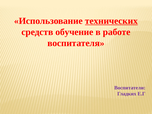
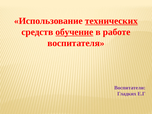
обучение underline: none -> present (74, 32)
